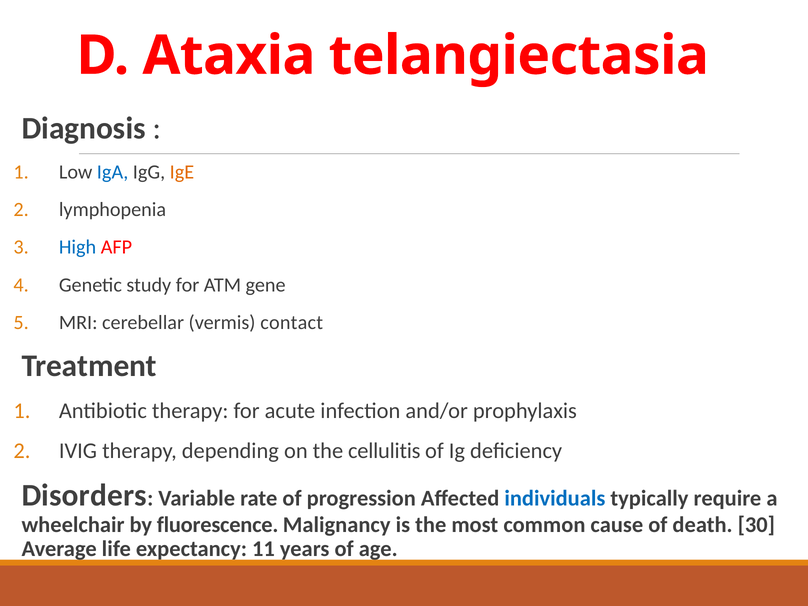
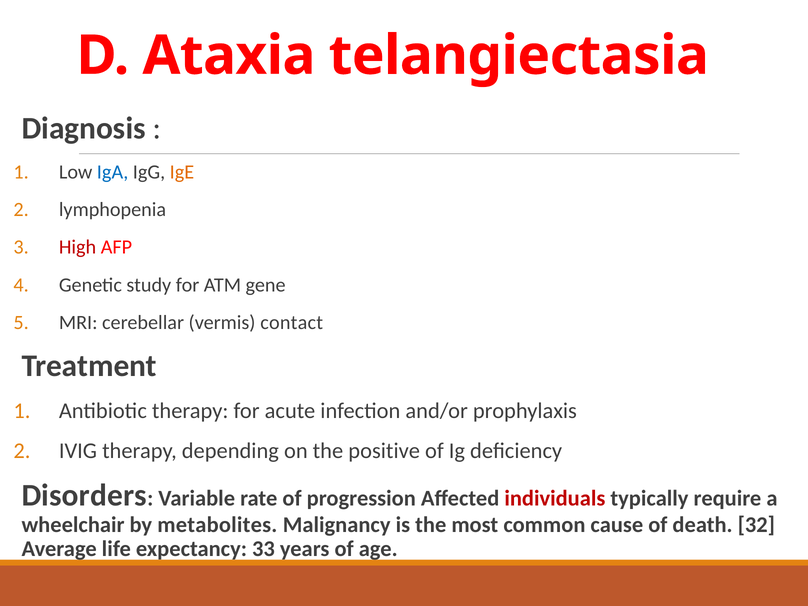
High colour: blue -> red (78, 247)
cellulitis: cellulitis -> positive (384, 451)
individuals colour: blue -> red (555, 498)
fluorescence: fluorescence -> metabolites (217, 525)
30: 30 -> 32 (756, 525)
11: 11 -> 33 (263, 549)
